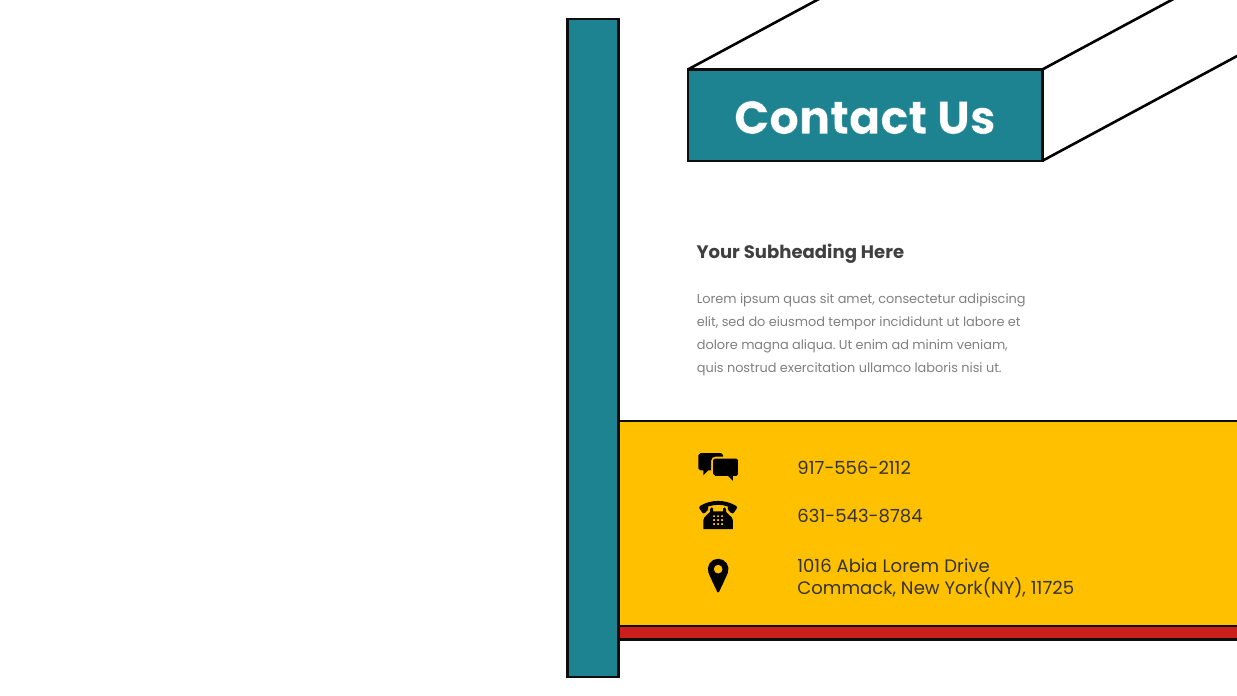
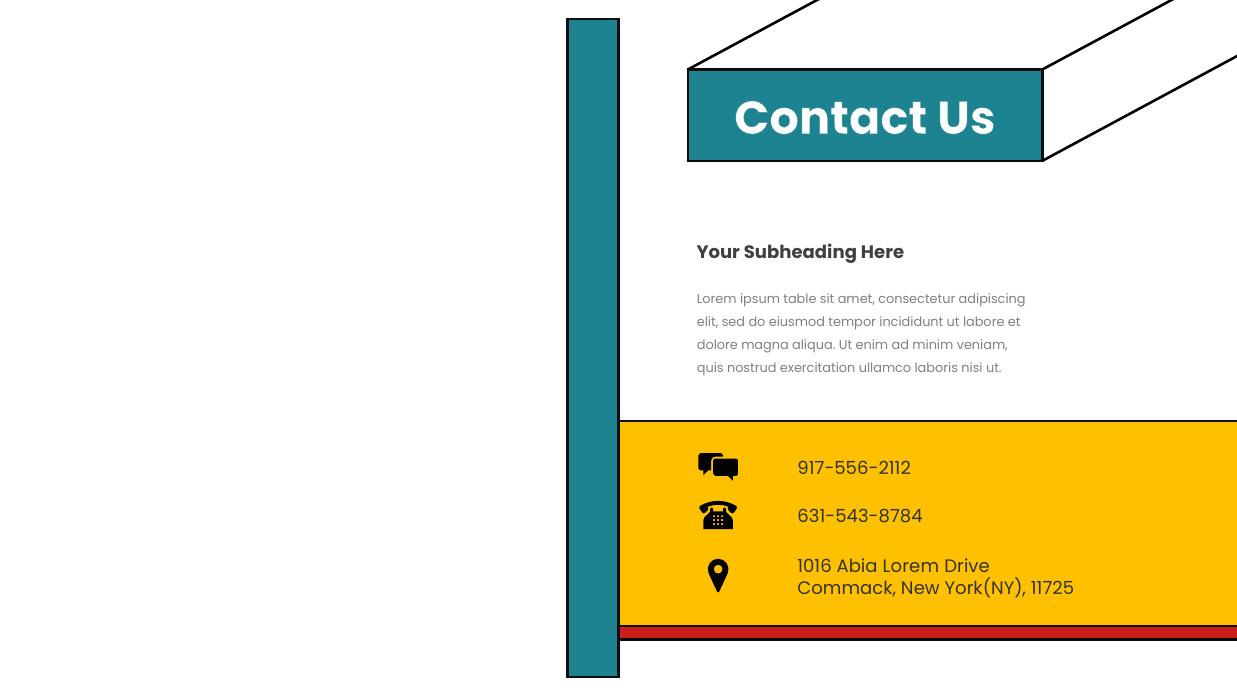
quas: quas -> table (800, 299)
